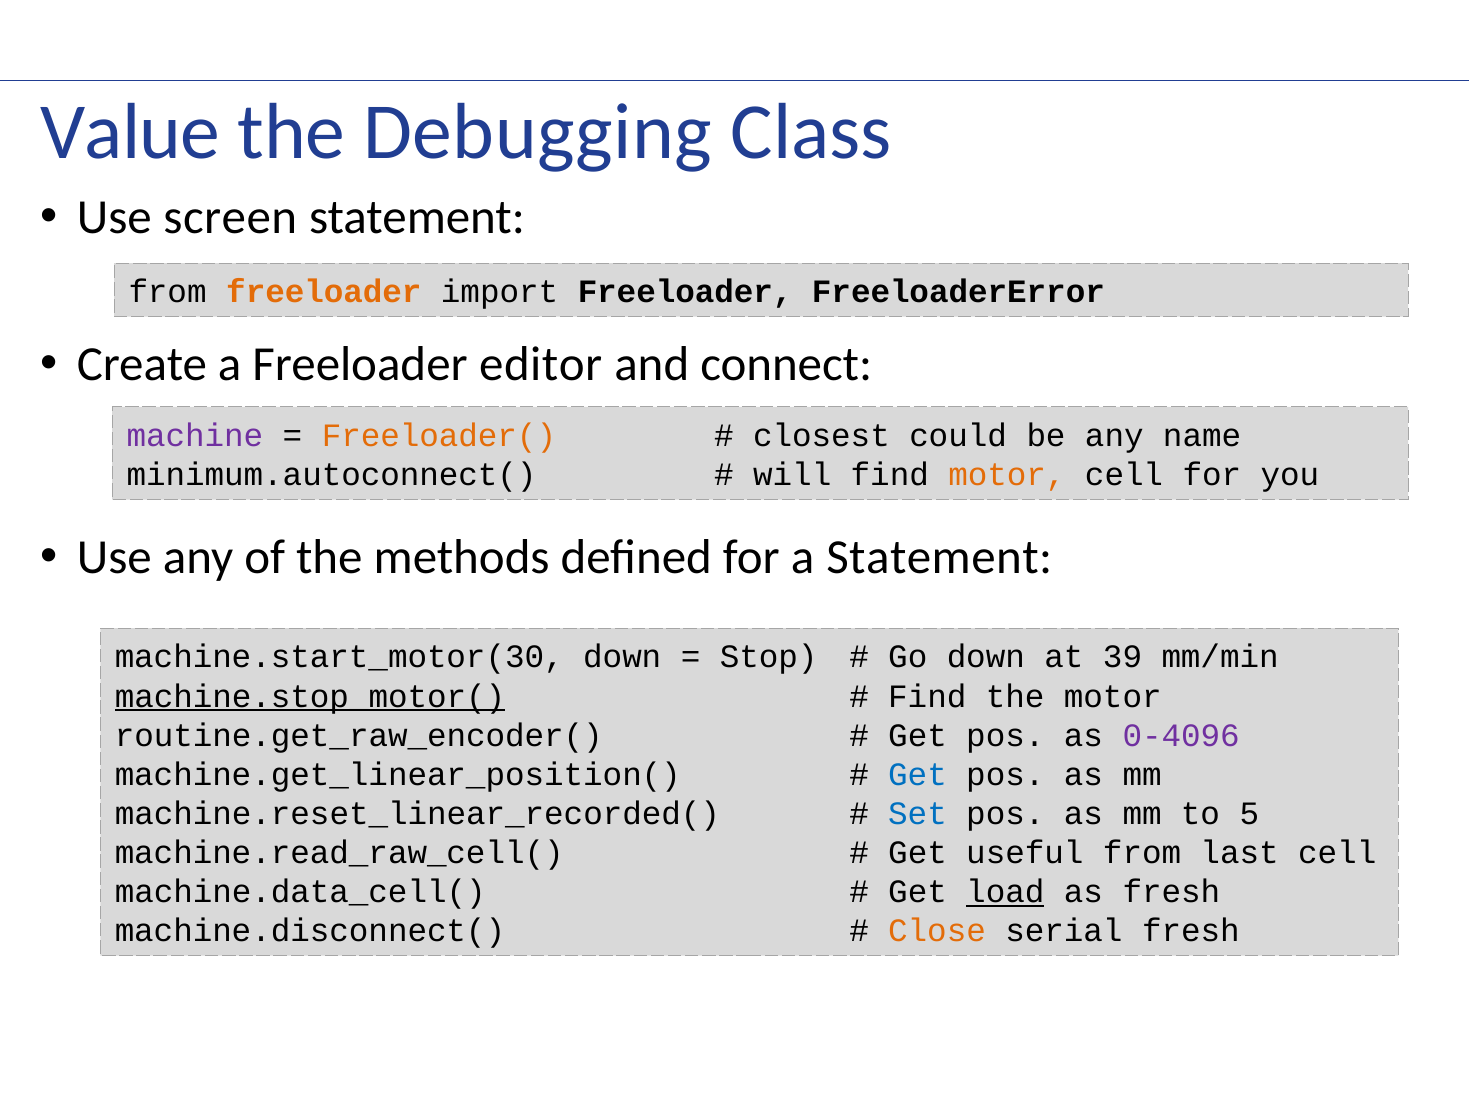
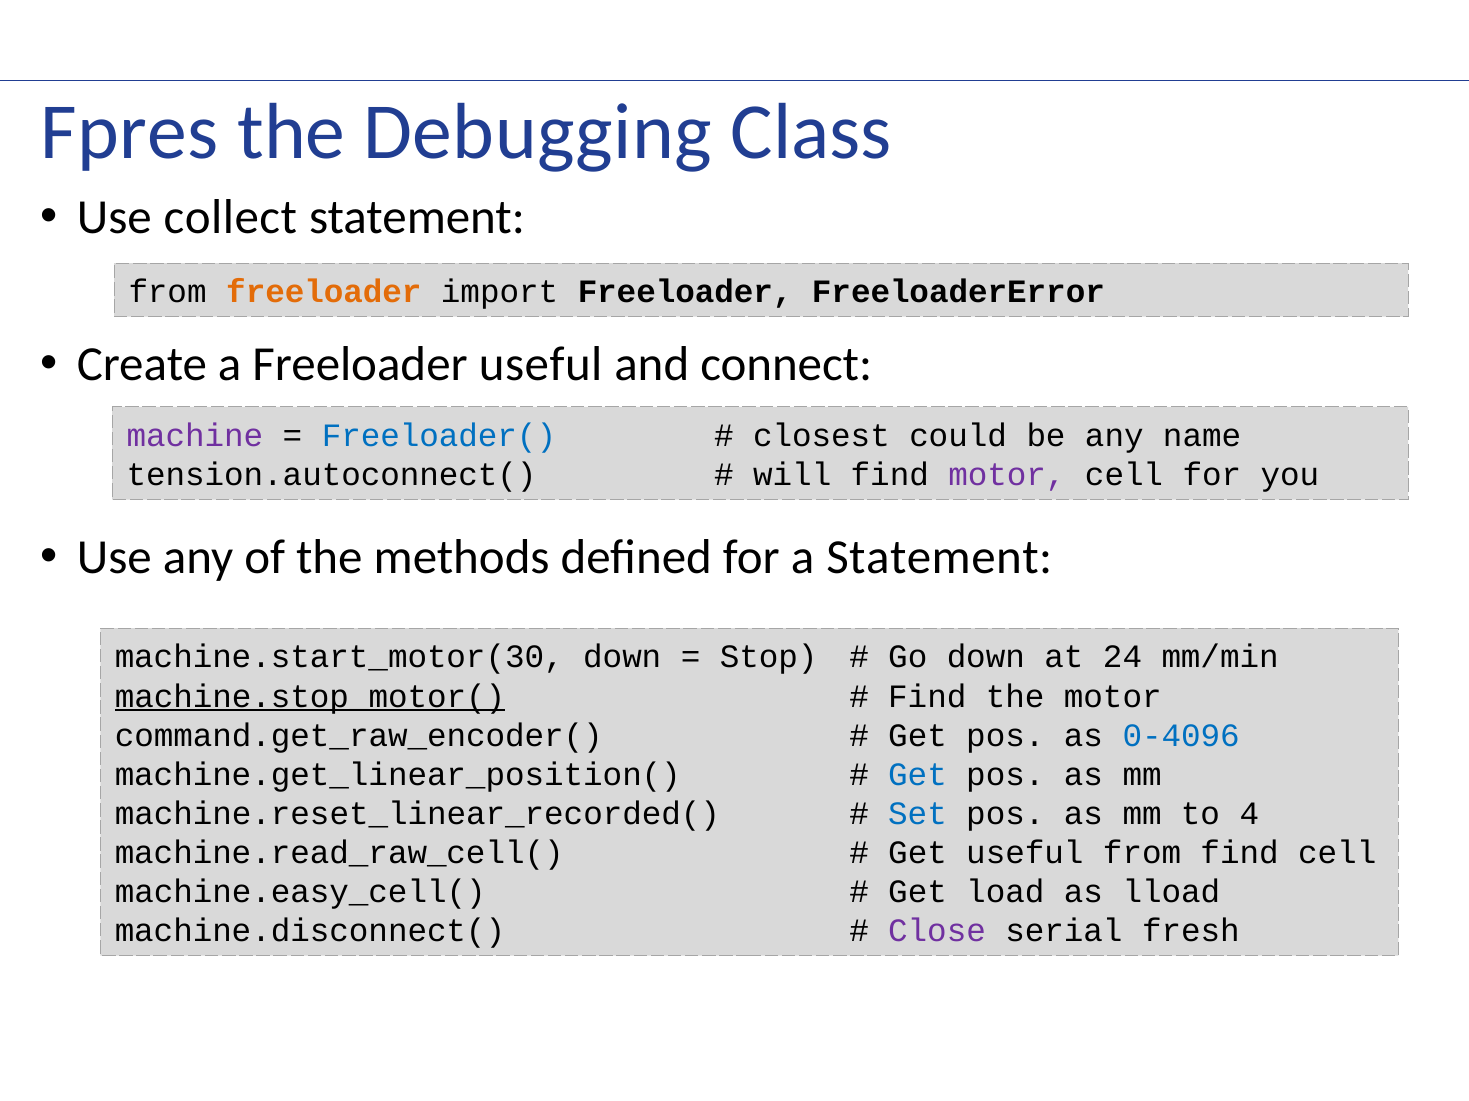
Value: Value -> Fpres (130, 133)
screen: screen -> collect (230, 218)
Freeloader editor: editor -> useful (541, 364)
Freeloader( colour: orange -> blue (439, 436)
minimum.autoconnect(: minimum.autoconnect( -> tension.autoconnect( (332, 475)
motor colour: orange -> purple (1007, 475)
39: 39 -> 24 (1123, 658)
routine.get_raw_encoder(: routine.get_raw_encoder( -> command.get_raw_encoder( (359, 736)
0-4096 colour: purple -> blue (1181, 736)
5: 5 -> 4 (1249, 814)
from last: last -> find (1240, 853)
machine.data_cell(: machine.data_cell( -> machine.easy_cell( (300, 893)
load underline: present -> none (1005, 893)
as fresh: fresh -> lload (1171, 893)
Close colour: orange -> purple (937, 932)
